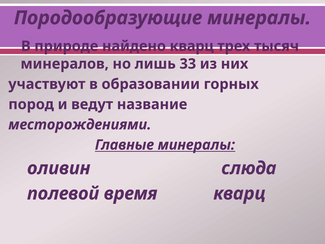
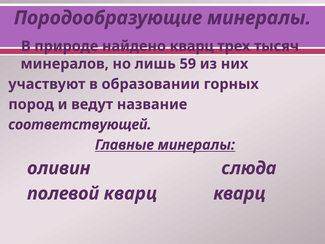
33: 33 -> 59 (188, 64)
месторождениями: месторождениями -> соответствующей (80, 125)
полевой время: время -> кварц (130, 193)
